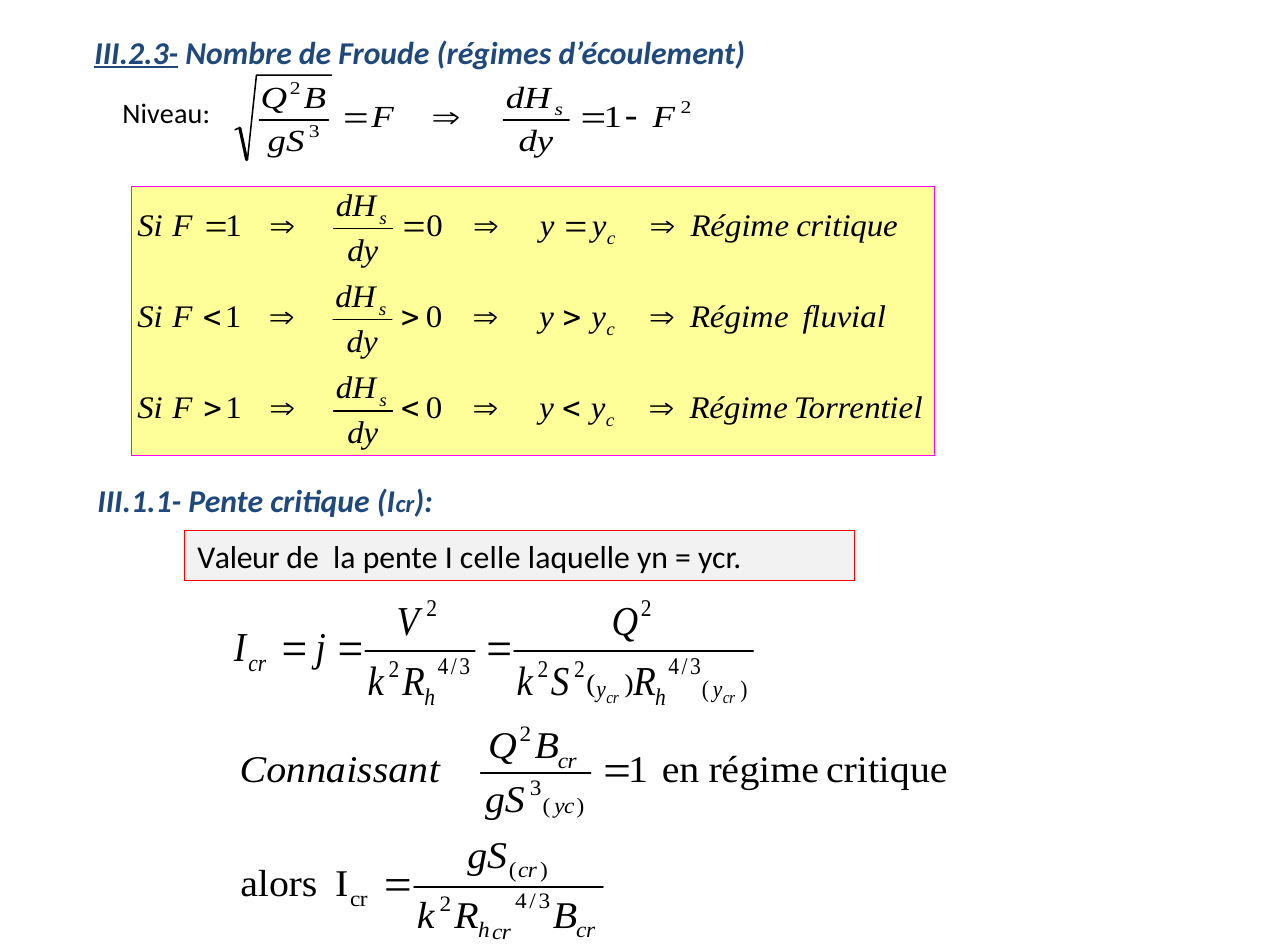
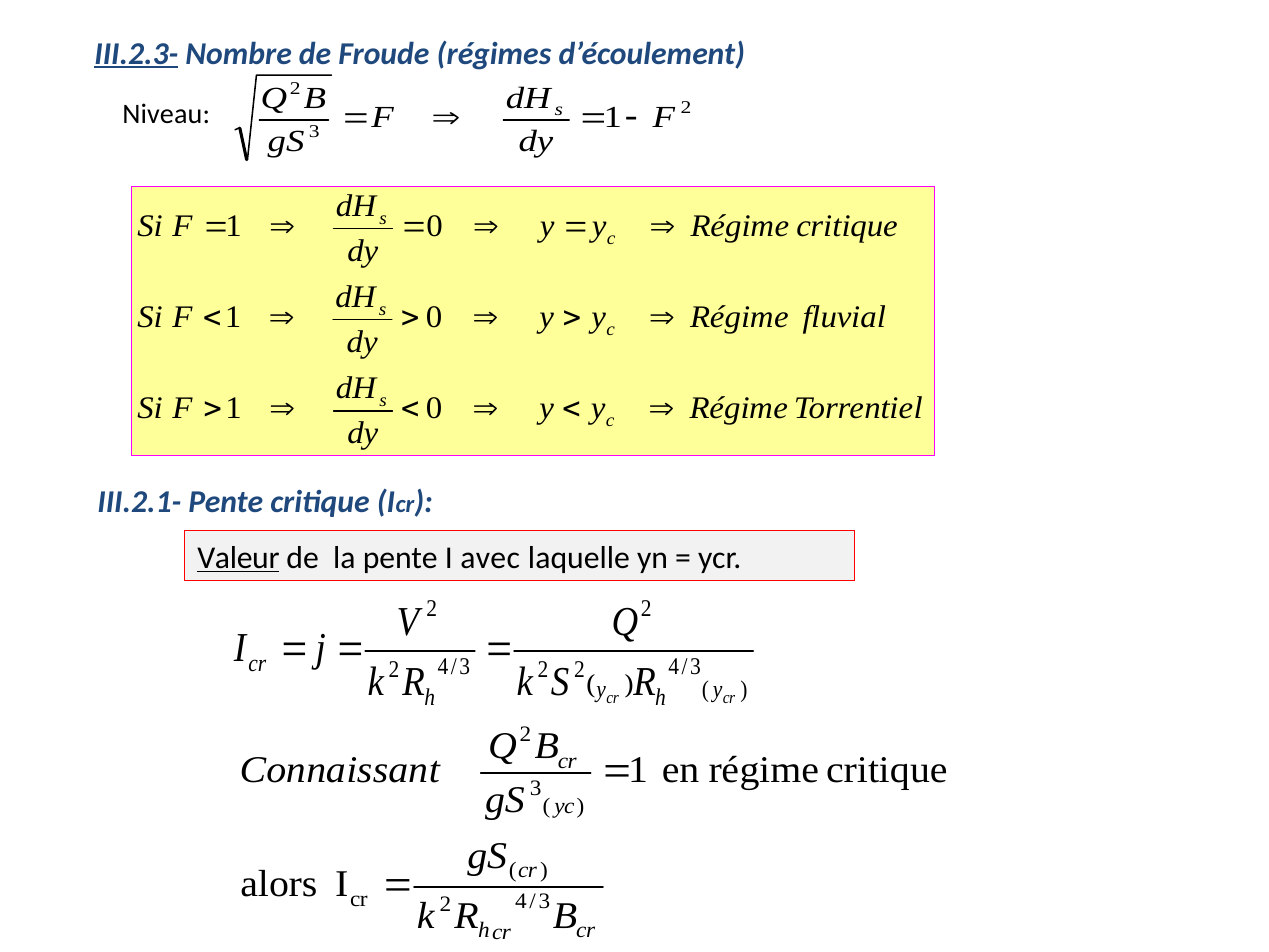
III.1.1-: III.1.1- -> III.2.1- (139, 502)
Valeur underline: none -> present (238, 558)
celle: celle -> avec (490, 558)
